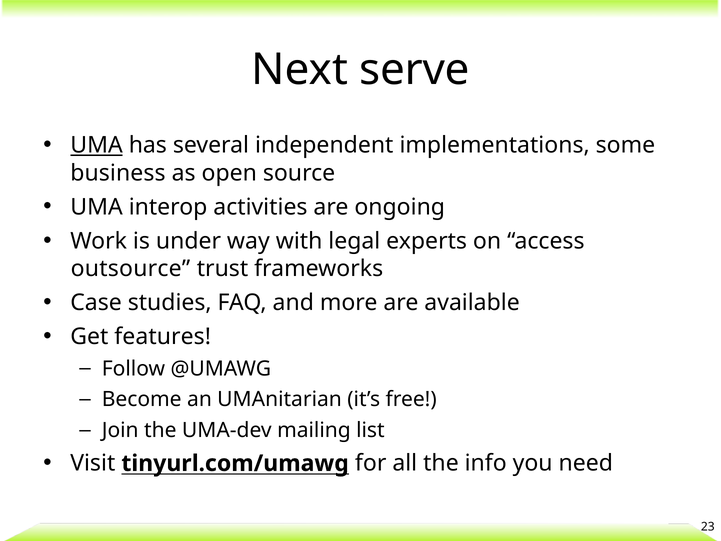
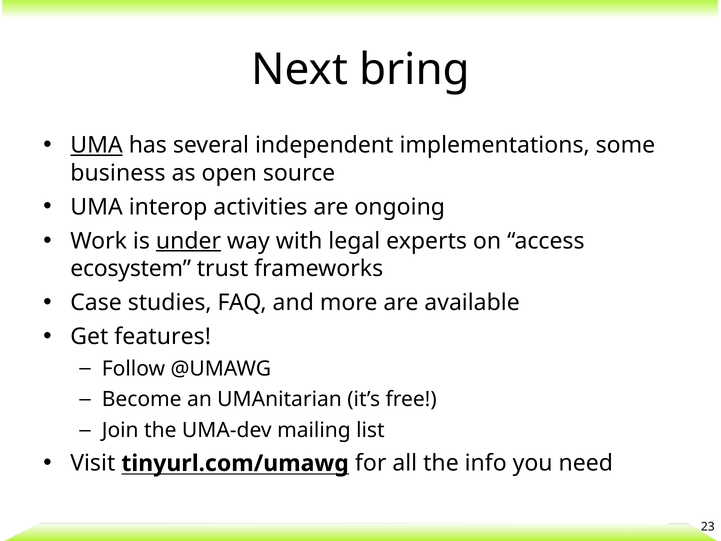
serve: serve -> bring (415, 70)
under underline: none -> present (188, 241)
outsource: outsource -> ecosystem (131, 269)
